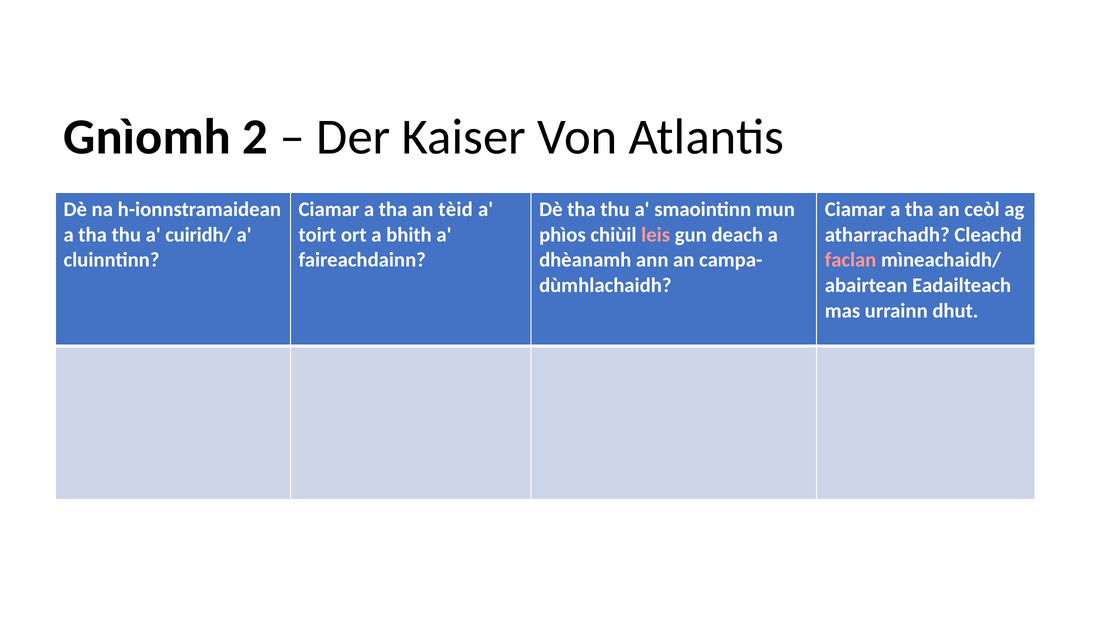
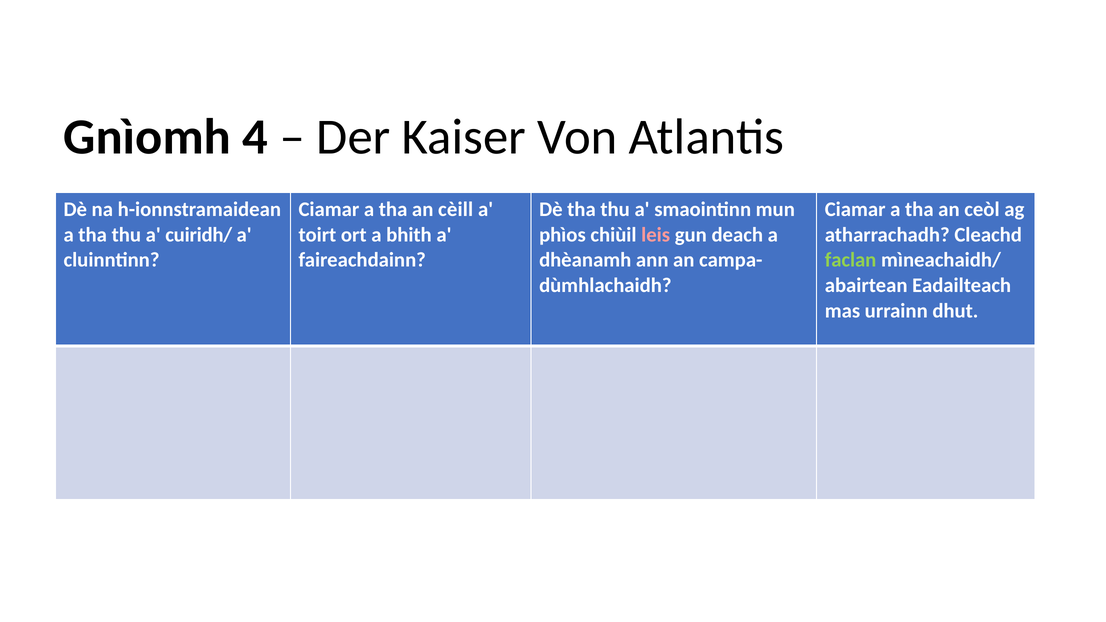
2: 2 -> 4 (255, 137)
tèid: tèid -> cèill (456, 210)
faclan colour: pink -> light green (851, 260)
